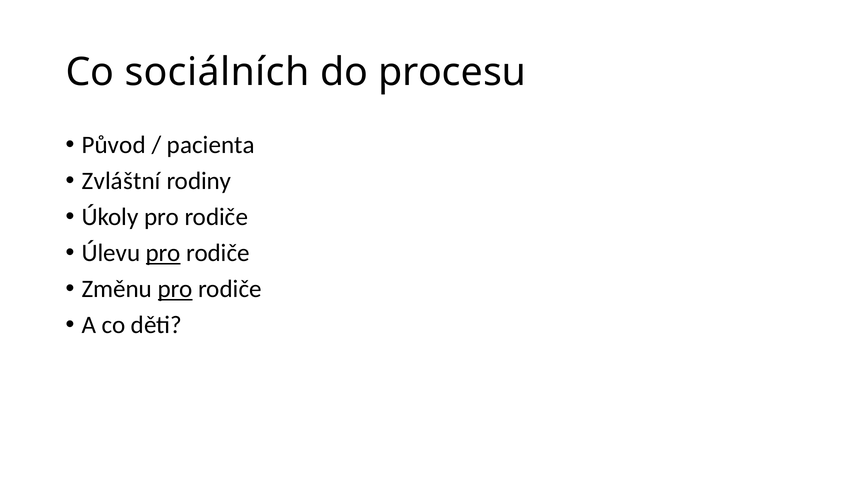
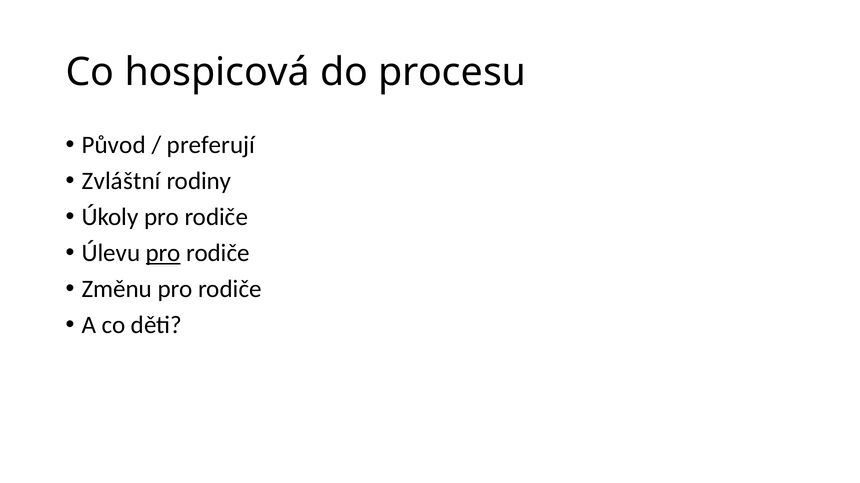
sociálních: sociálních -> hospicová (217, 72)
pacienta: pacienta -> preferují (211, 145)
pro underline: present -> none (175, 290)
